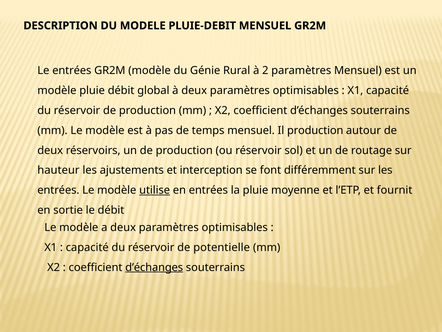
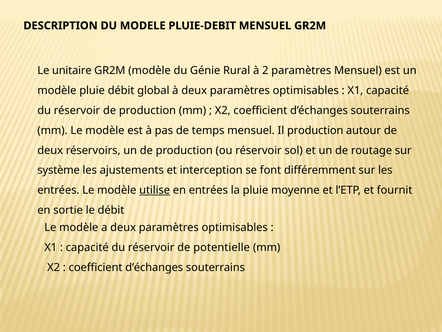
Le entrées: entrées -> unitaire (72, 71)
hauteur: hauteur -> système (59, 170)
d’échanges underline: present -> none (154, 267)
